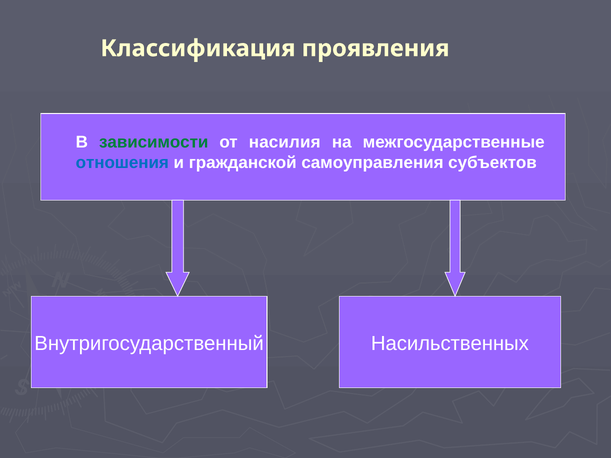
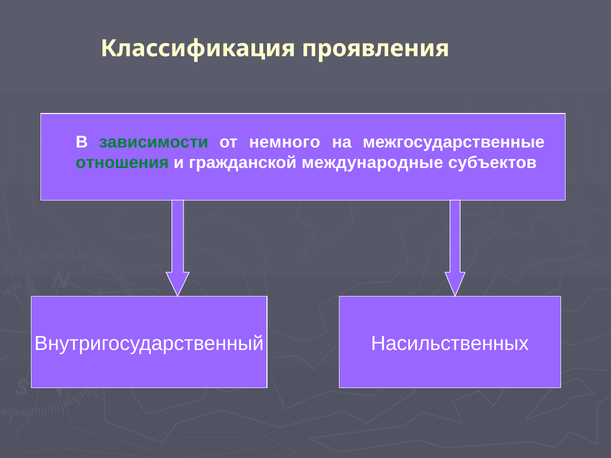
насилия: насилия -> немного (285, 142)
отношения colour: blue -> green (122, 163)
самоуправления: самоуправления -> международные (372, 163)
